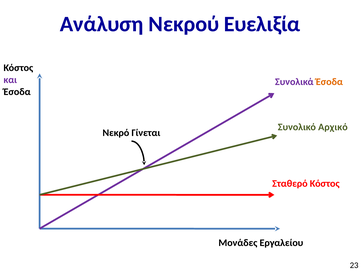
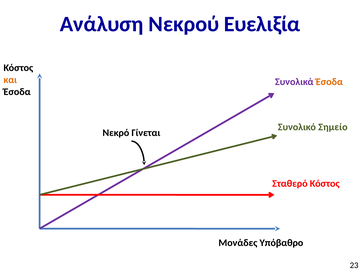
και colour: purple -> orange (10, 80)
Αρχικό: Αρχικό -> Σημείο (333, 127)
Εργαλείου: Εργαλείου -> Υπόβαθρο (281, 243)
